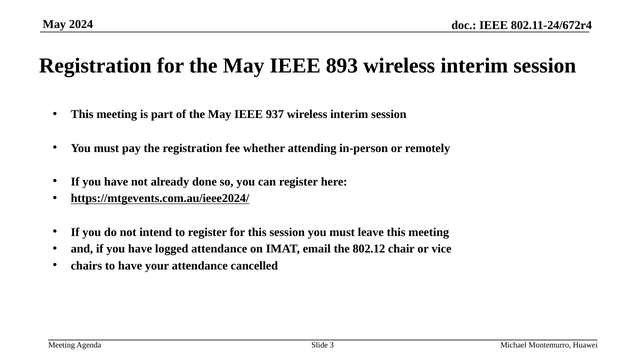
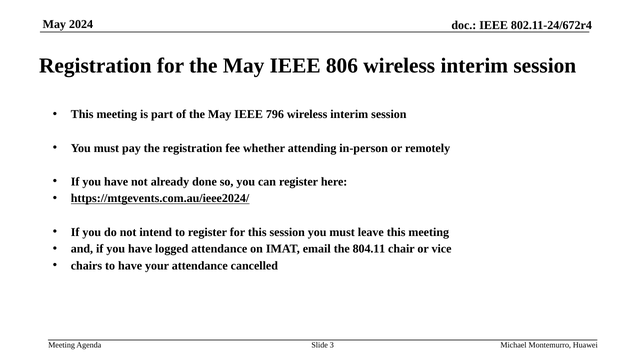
893: 893 -> 806 (342, 65)
937: 937 -> 796 (275, 114)
802.12: 802.12 -> 804.11 (369, 249)
